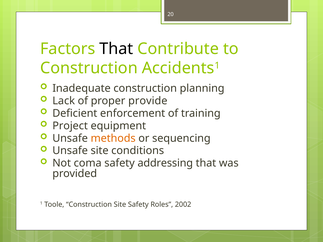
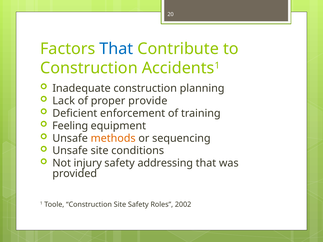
That colour: black -> blue (116, 49)
Project: Project -> Feeling (70, 126)
coma: coma -> injury (88, 163)
